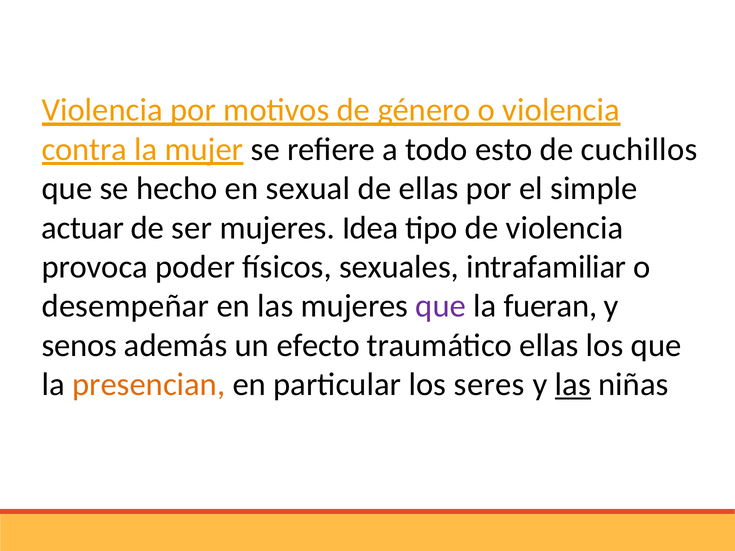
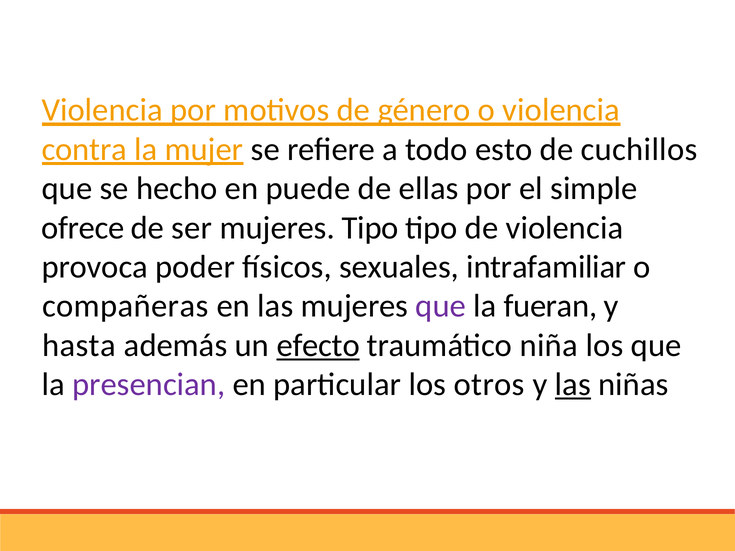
sexual: sexual -> puede (308, 189)
actuar: actuar -> ofrece (83, 228)
mujeres Idea: Idea -> Tipo (370, 228)
desempeñar: desempeñar -> compañeras (125, 306)
senos: senos -> hasta (79, 346)
efecto underline: none -> present (318, 346)
traumático ellas: ellas -> niña (549, 346)
presencian colour: orange -> purple (149, 385)
seres: seres -> otros (489, 385)
